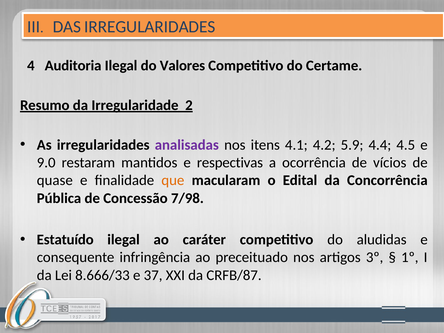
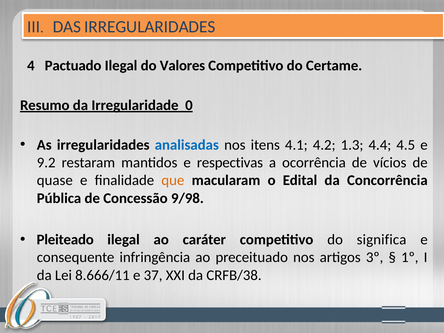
Auditoria: Auditoria -> Pactuado (73, 65)
2: 2 -> 0 (189, 105)
analisadas colour: purple -> blue (187, 145)
5.9: 5.9 -> 1.3 (352, 145)
9.0: 9.0 -> 9.2 (46, 163)
7/98: 7/98 -> 9/98 (187, 198)
Estatuído: Estatuído -> Pleiteado (65, 240)
aludidas: aludidas -> significa (382, 240)
8.666/33: 8.666/33 -> 8.666/11 (102, 275)
CRFB/87: CRFB/87 -> CRFB/38 (234, 275)
